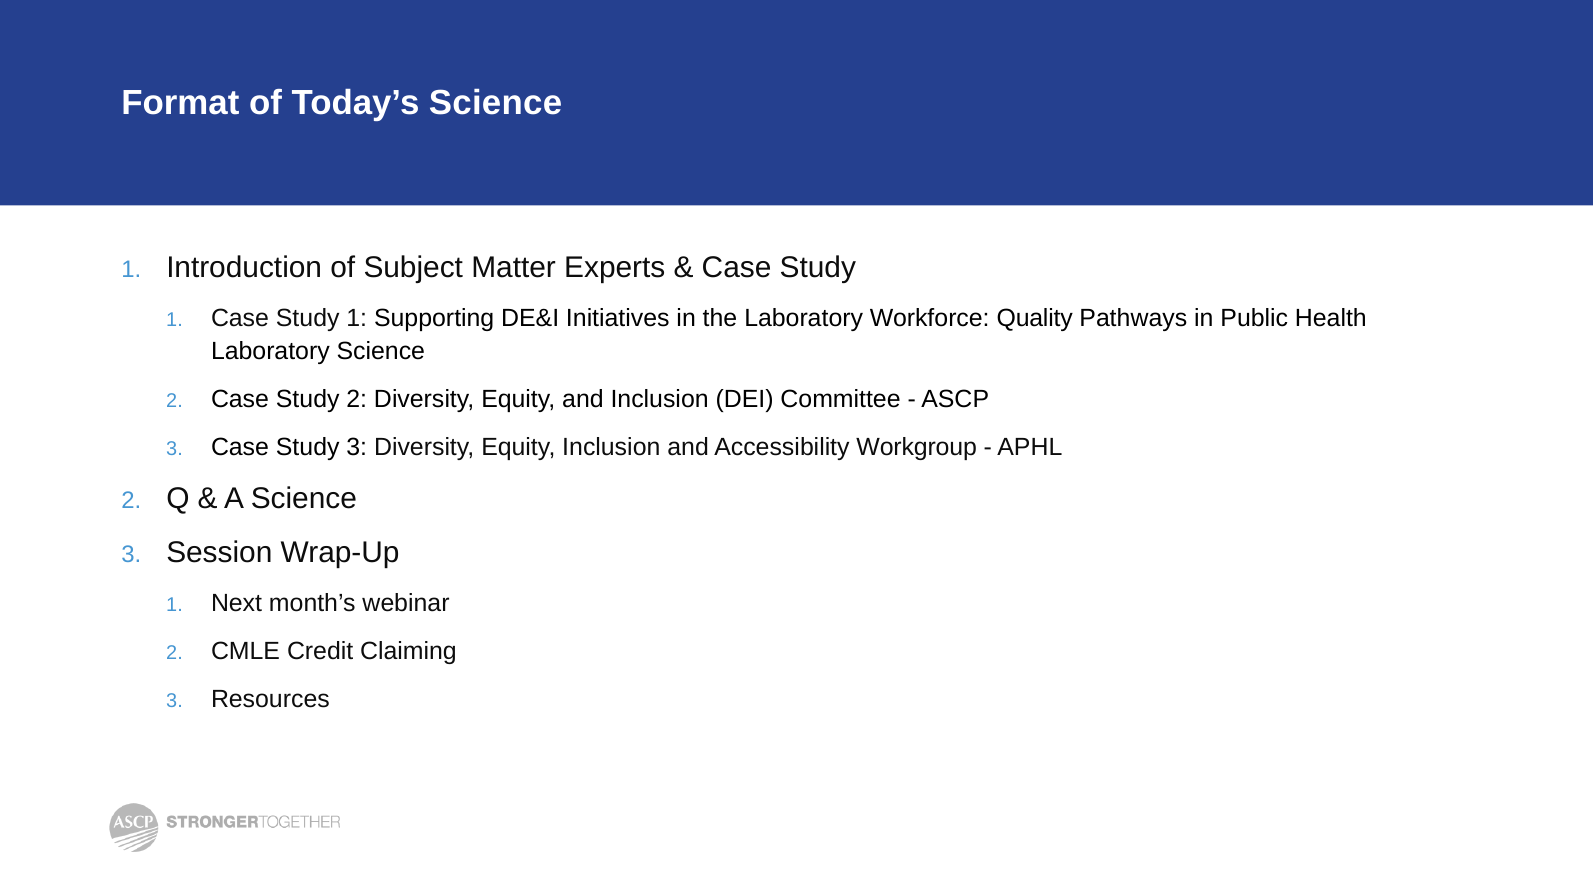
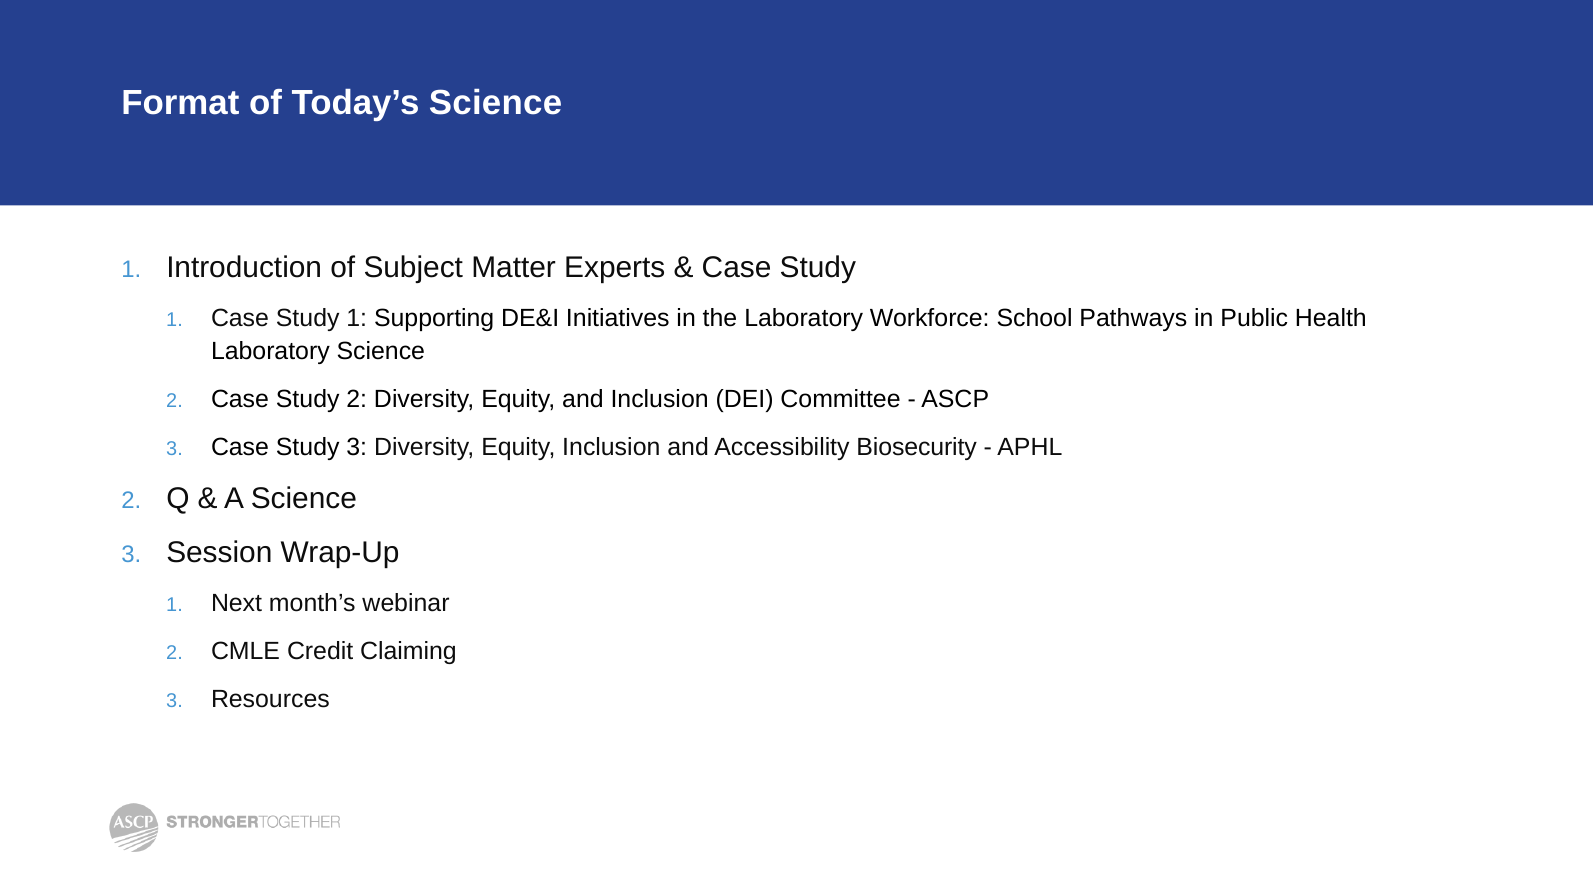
Quality: Quality -> School (1035, 319)
Workgroup: Workgroup -> Biosecurity (917, 447)
